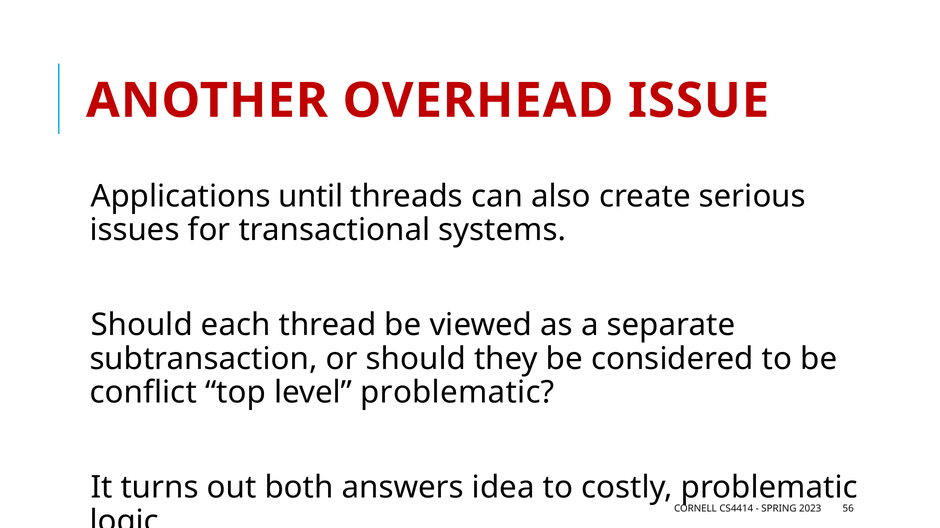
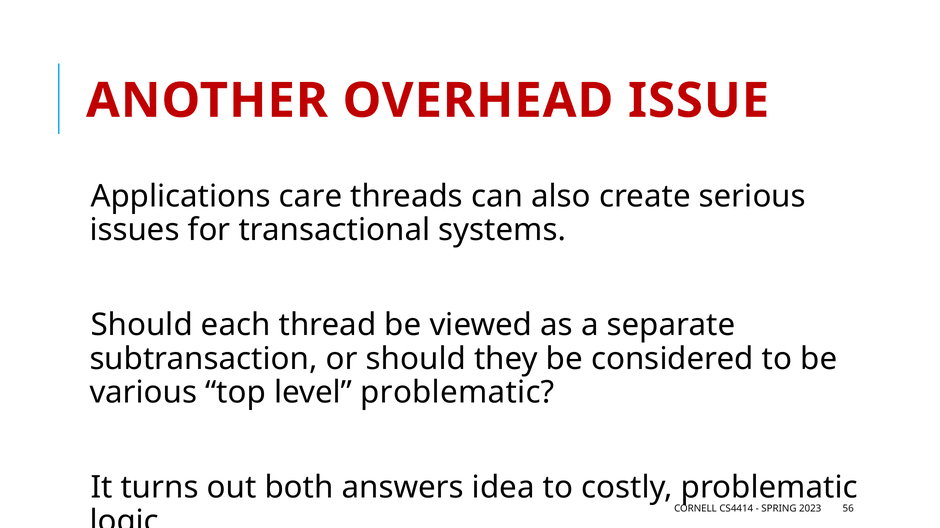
until: until -> care (310, 197)
conflict: conflict -> various (143, 393)
